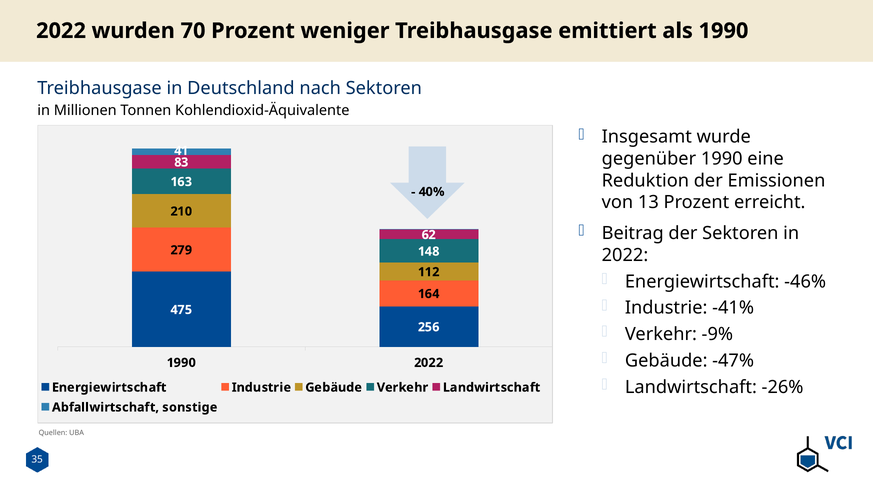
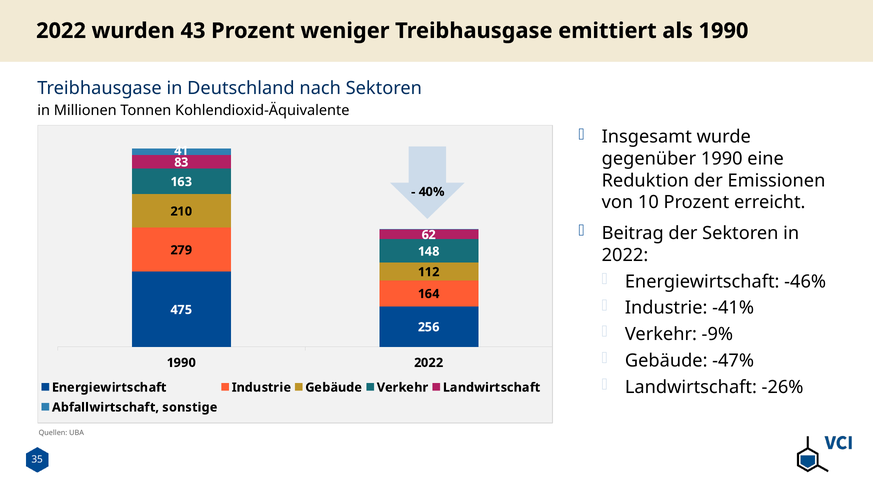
70: 70 -> 43 (193, 31)
13: 13 -> 10 (648, 202)
